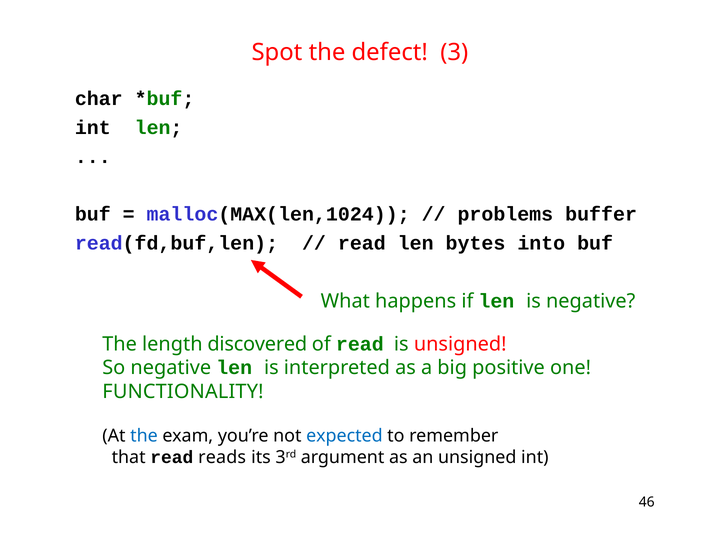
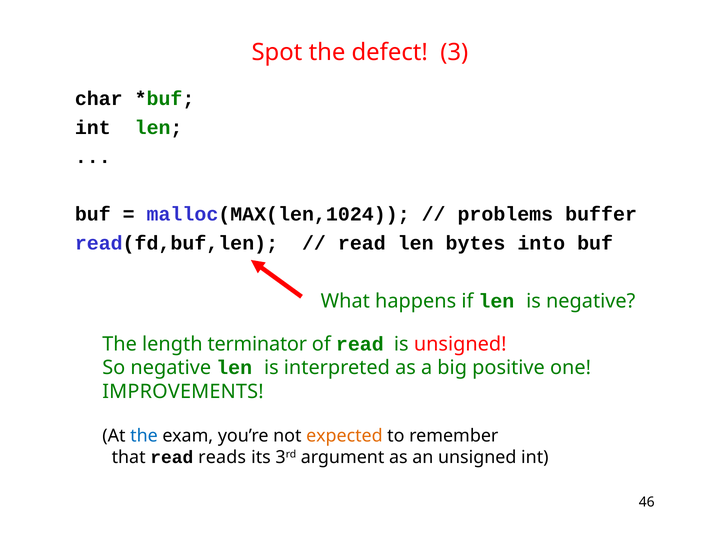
discovered: discovered -> terminator (257, 344)
FUNCTIONALITY: FUNCTIONALITY -> IMPROVEMENTS (183, 392)
expected colour: blue -> orange (344, 436)
